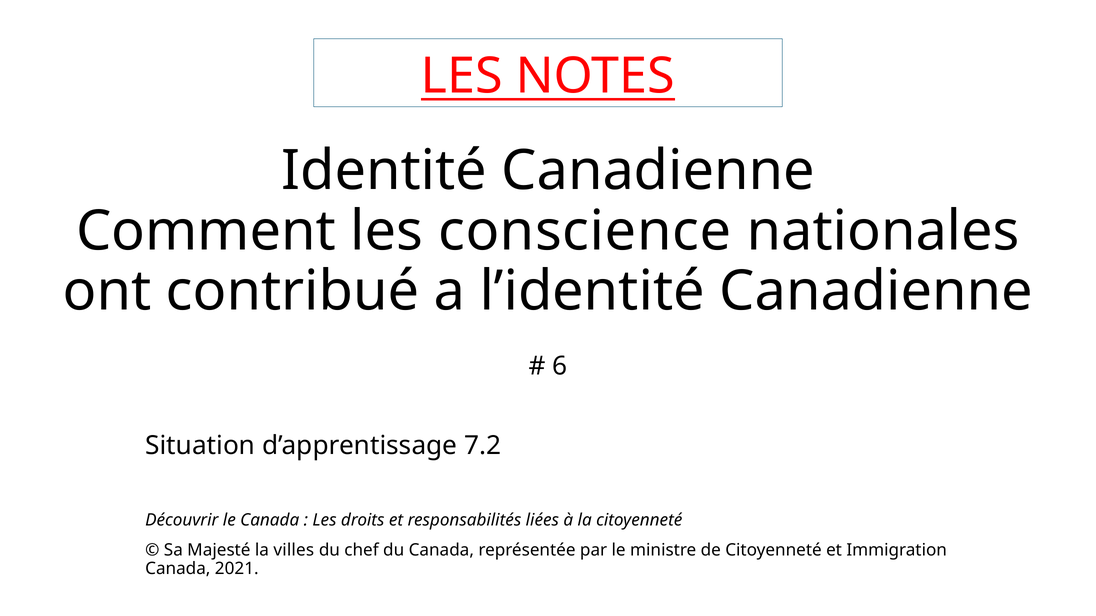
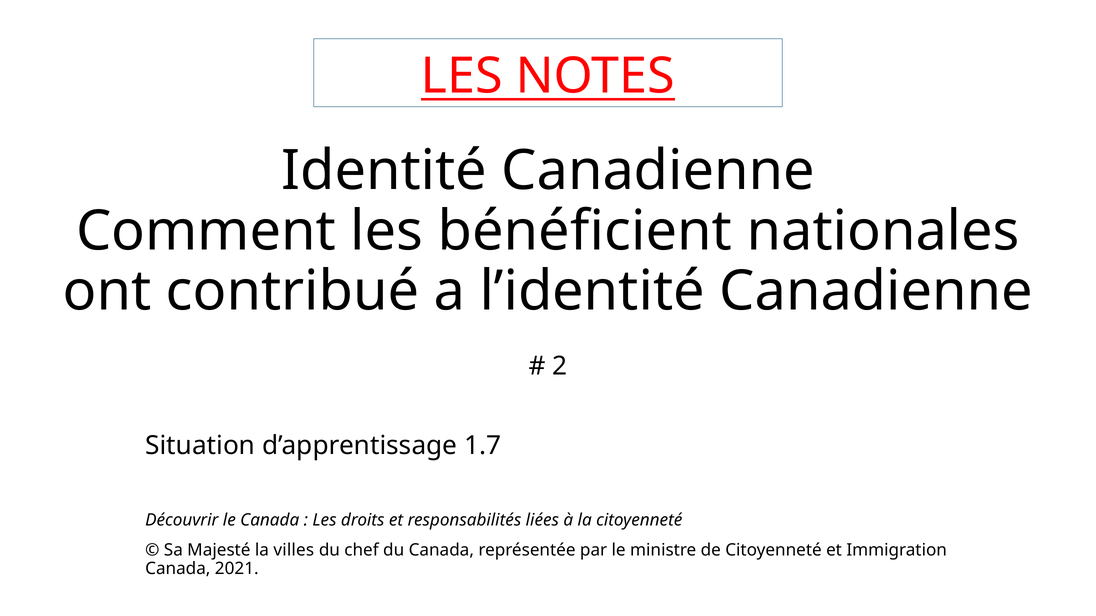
conscience: conscience -> bénéficient (585, 231)
6: 6 -> 2 (560, 367)
7.2: 7.2 -> 1.7 (483, 446)
